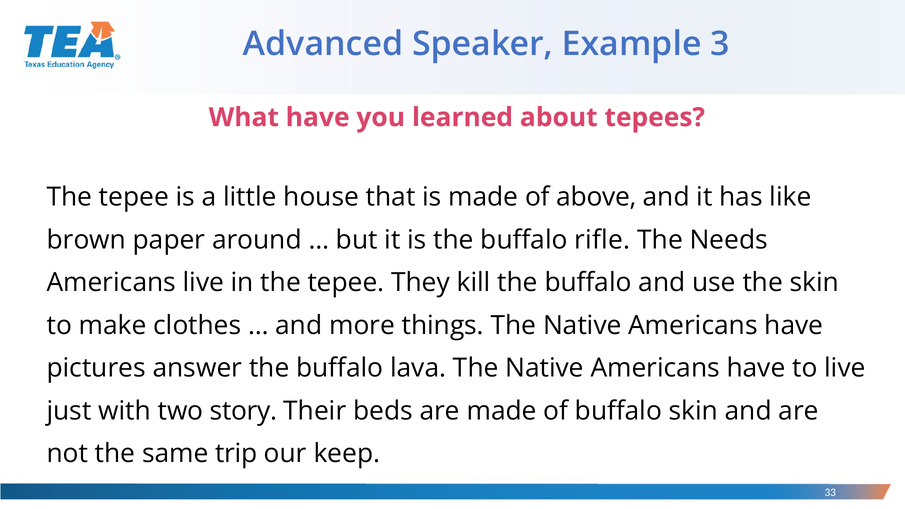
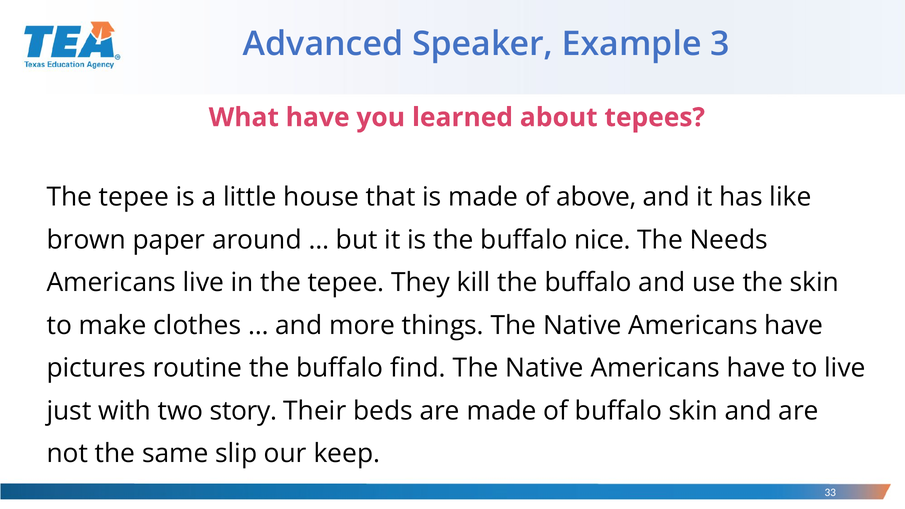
rifle: rifle -> nice (603, 240)
answer: answer -> routine (197, 368)
lava: lava -> find (418, 368)
trip: trip -> slip (236, 454)
